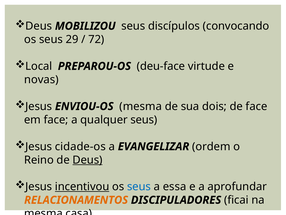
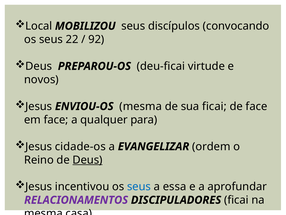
Deus: Deus -> Local (39, 26)
29: 29 -> 22 (72, 39)
72: 72 -> 92 (96, 39)
Local: Local -> Deus (39, 66)
deu-face: deu-face -> deu-ficai (161, 66)
novas: novas -> novos (41, 79)
sua dois: dois -> ficai (214, 106)
qualquer seus: seus -> para (144, 119)
incentivou underline: present -> none (82, 186)
RELACIONAMENTOS colour: orange -> purple (76, 200)
